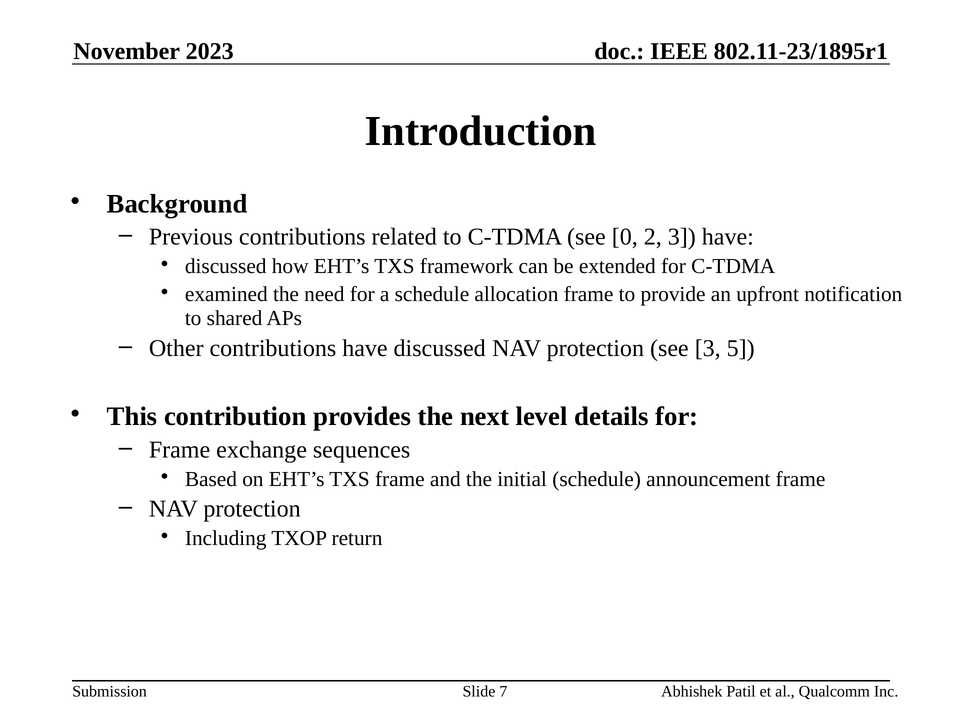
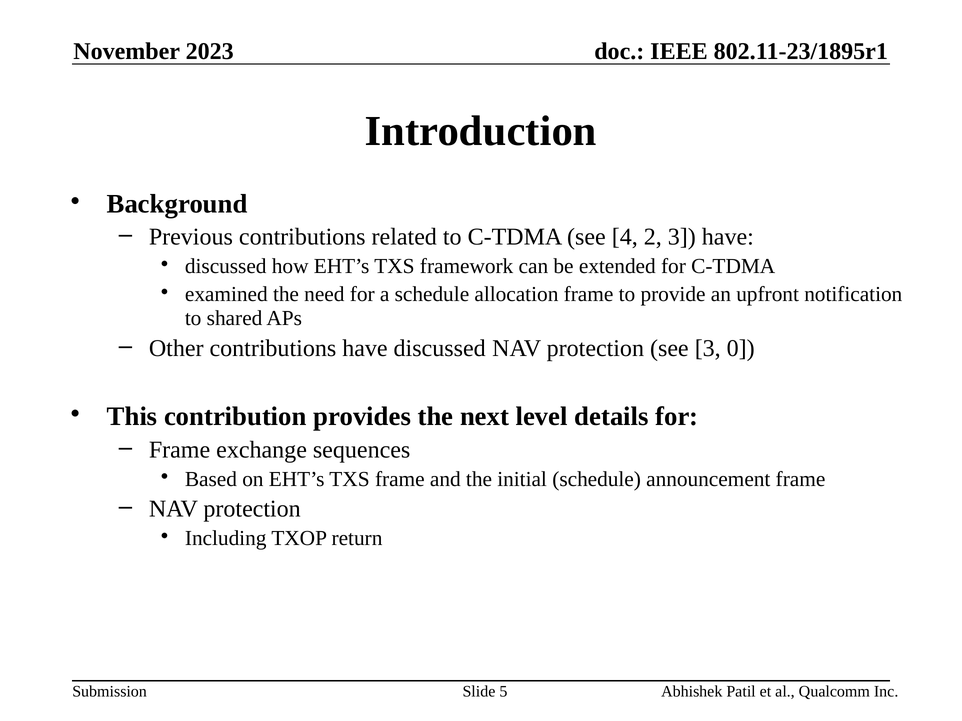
0: 0 -> 4 (625, 237)
5: 5 -> 0 (741, 348)
7: 7 -> 5 (503, 692)
